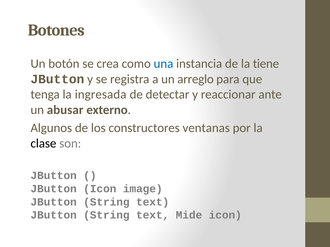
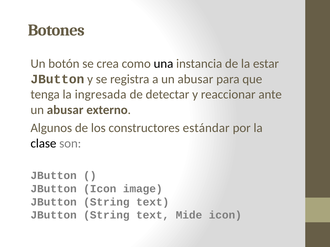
una colour: blue -> black (163, 64)
tiene: tiene -> estar (266, 64)
a un arreglo: arreglo -> abusar (195, 79)
ventanas: ventanas -> estándar (206, 128)
